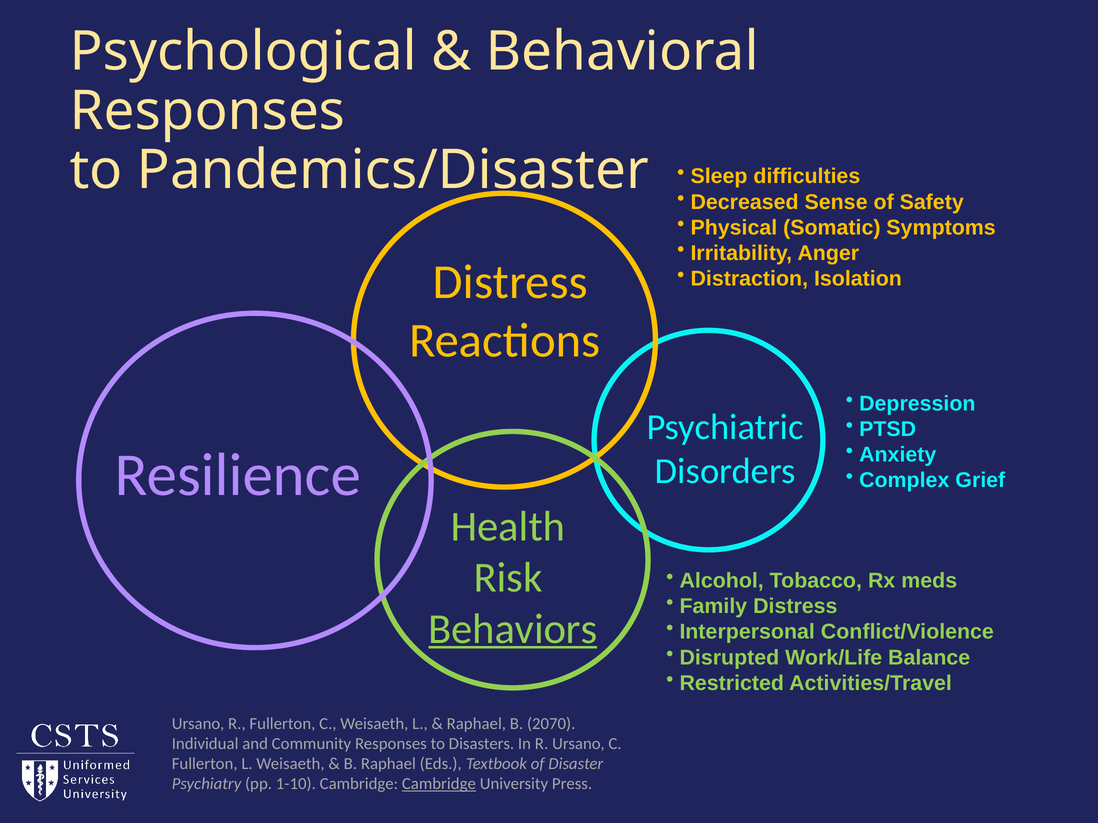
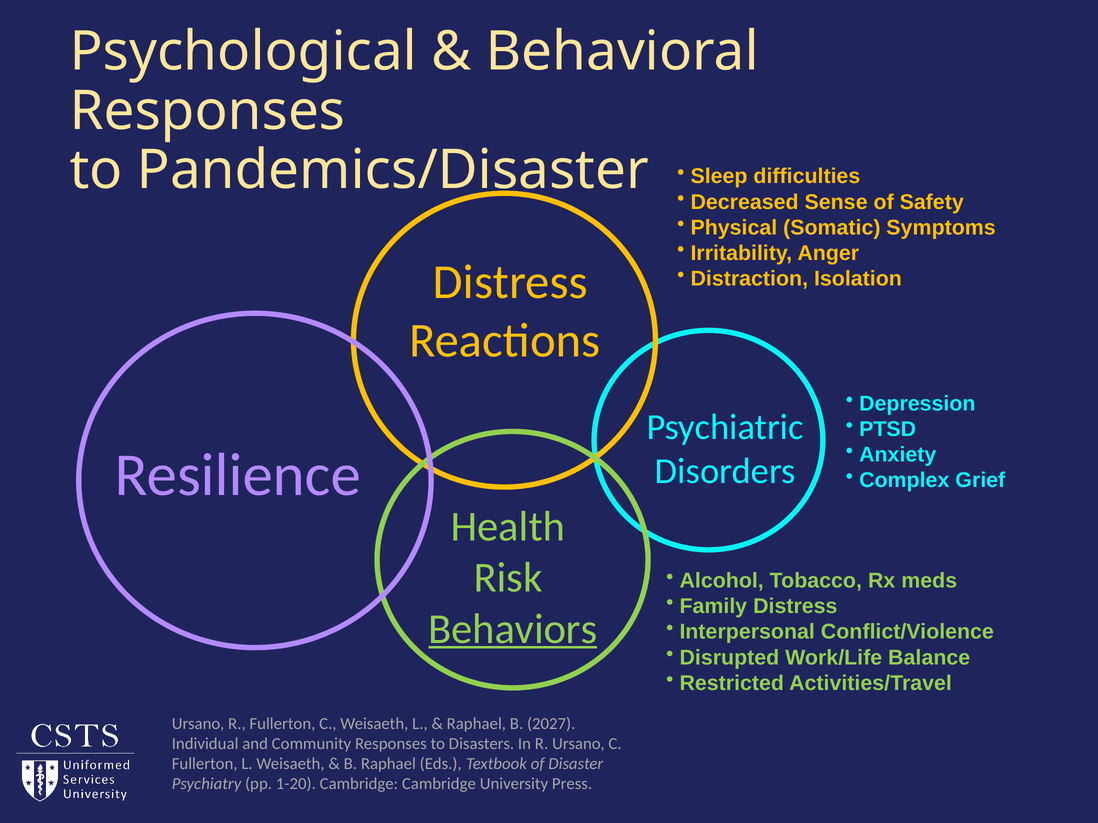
2070: 2070 -> 2027 (551, 724)
1-10: 1-10 -> 1-20 (296, 784)
Cambridge underline: present -> none (439, 784)
